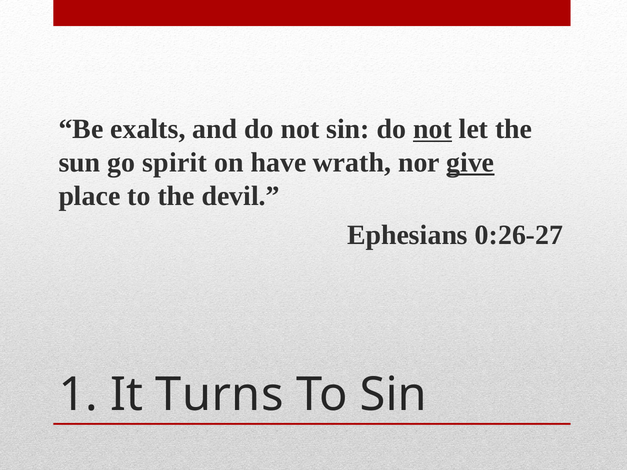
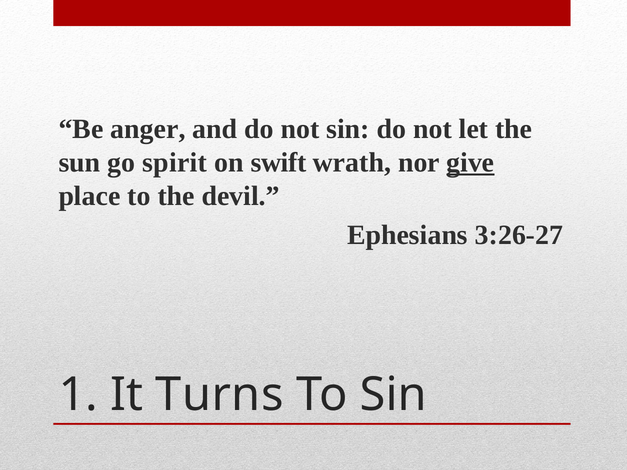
exalts: exalts -> anger (148, 129)
not underline: present -> none (432, 129)
have: have -> swift (279, 163)
0:26-27: 0:26-27 -> 3:26-27 (519, 235)
